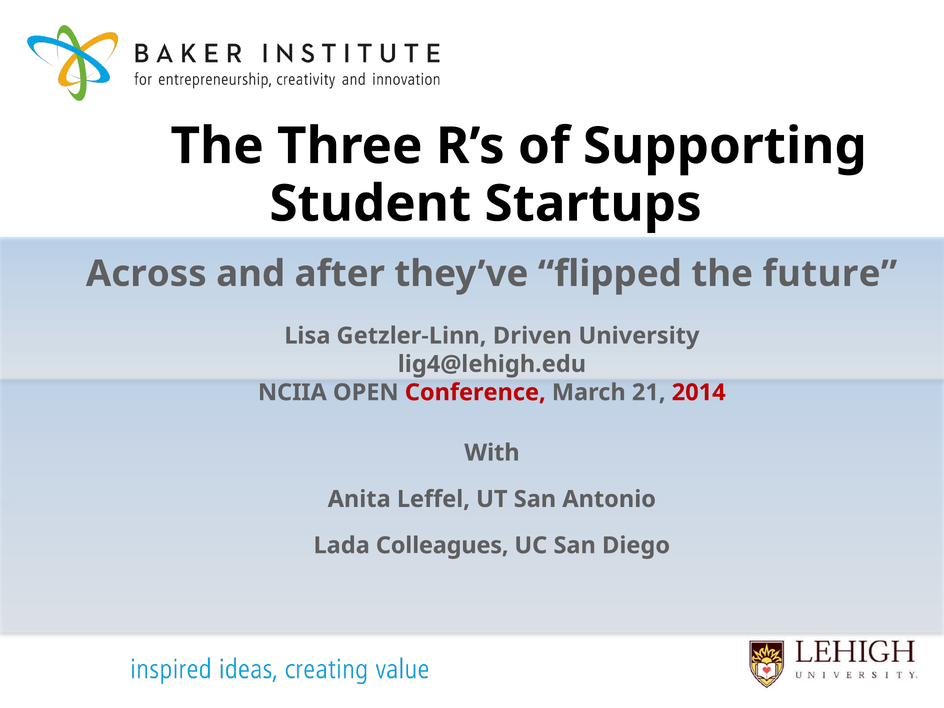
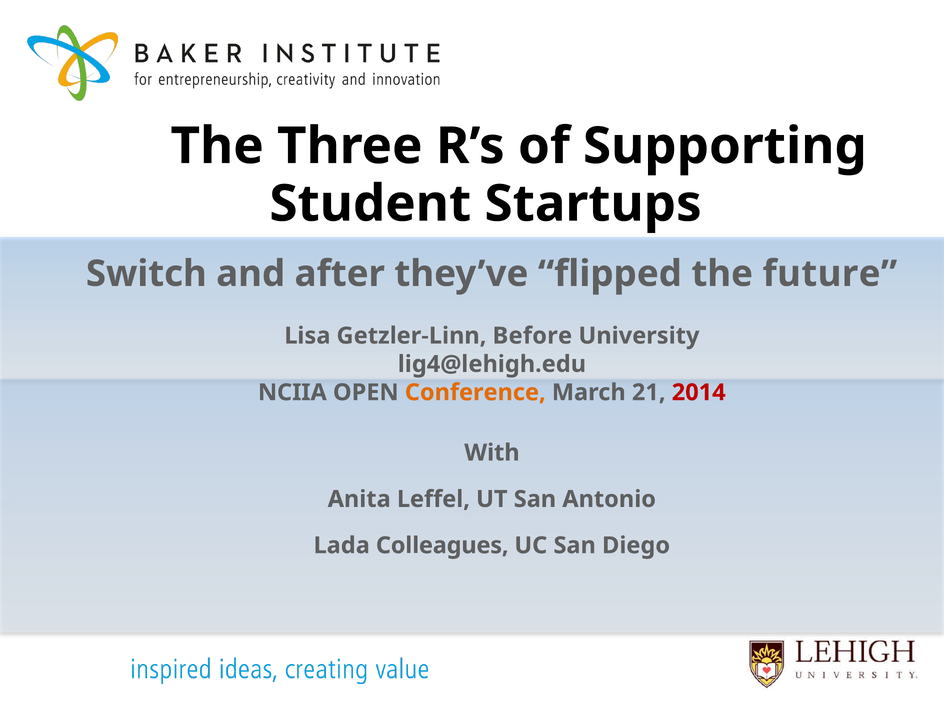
Across: Across -> Switch (146, 274)
Driven: Driven -> Before (532, 336)
Conference colour: red -> orange (475, 392)
